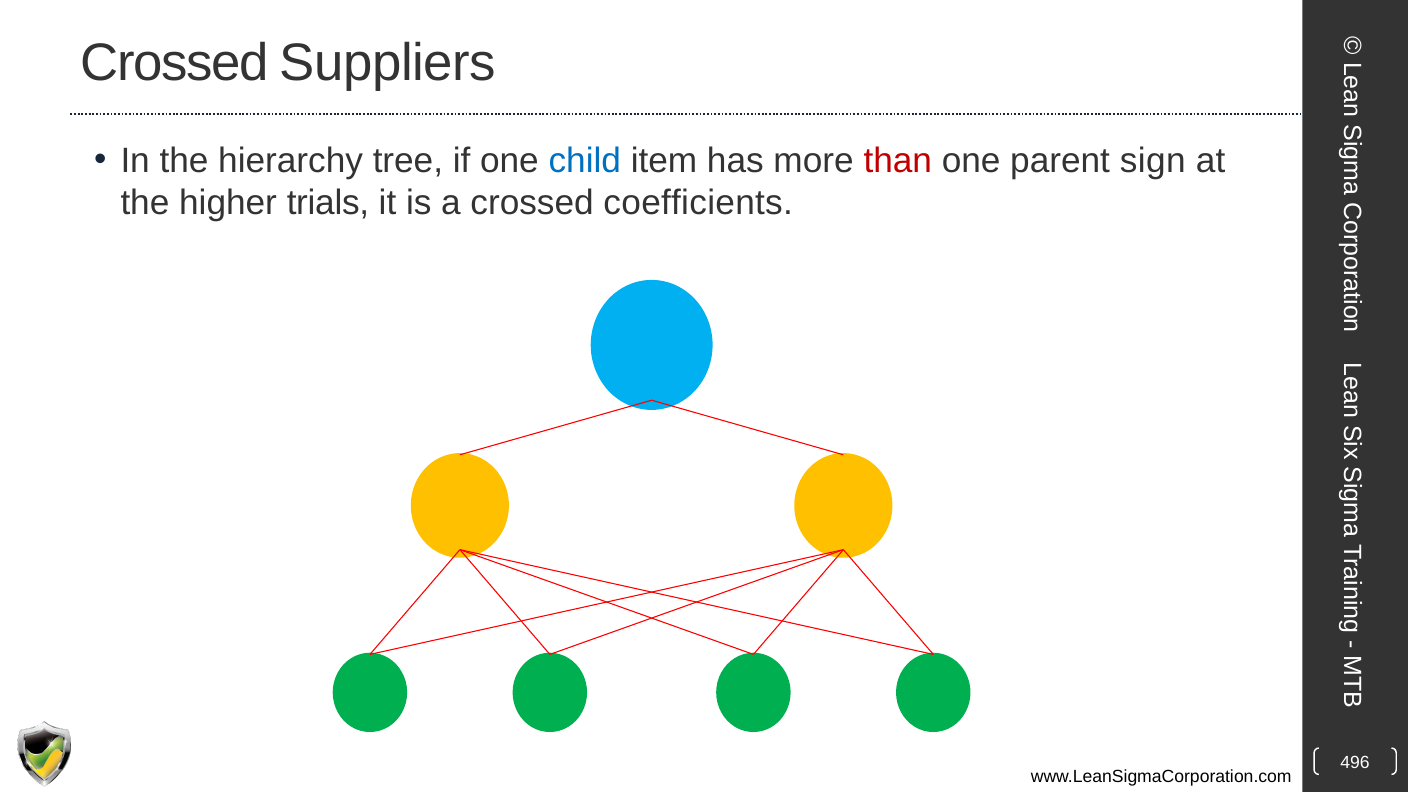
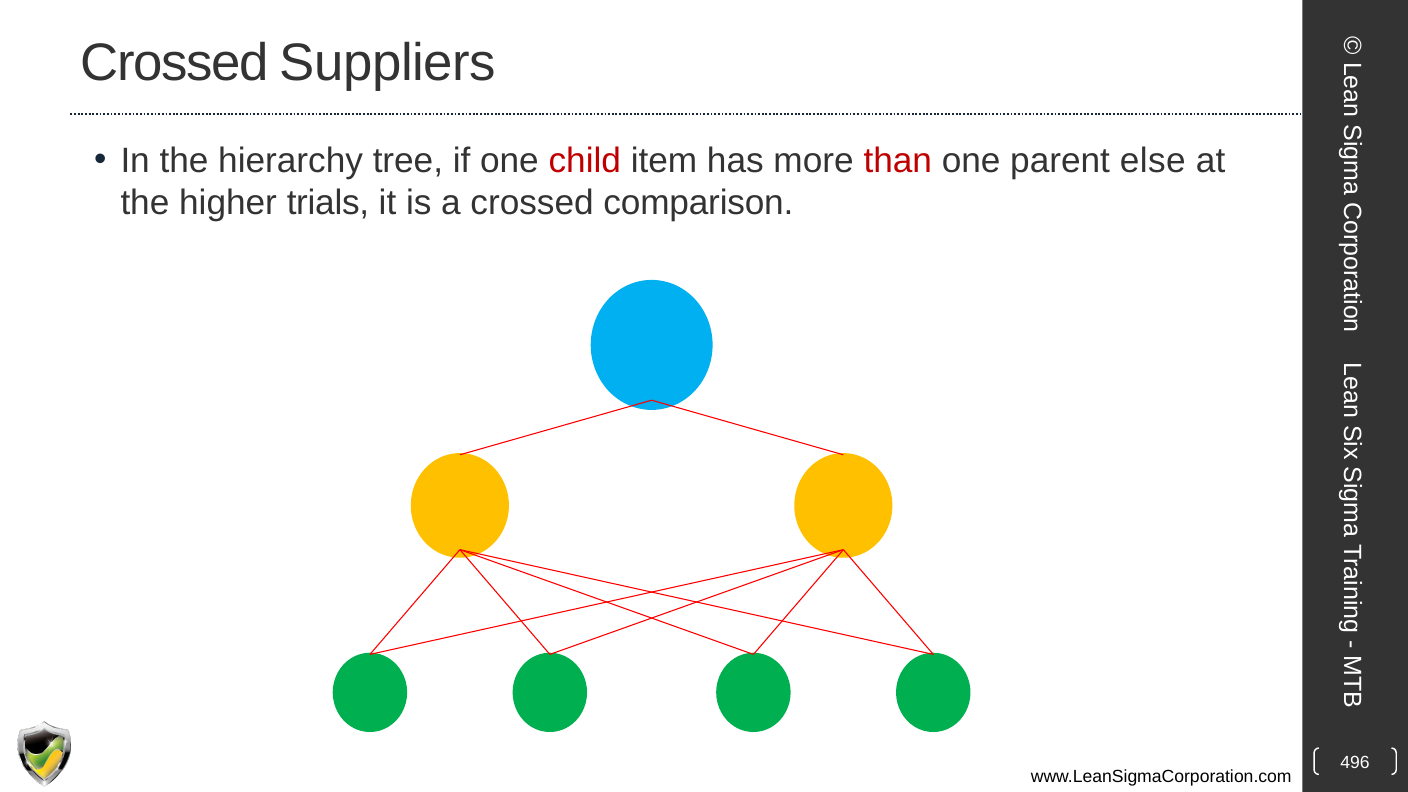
child colour: blue -> red (585, 161)
sign: sign -> else (1153, 161)
coefficients: coefficients -> comparison (698, 203)
